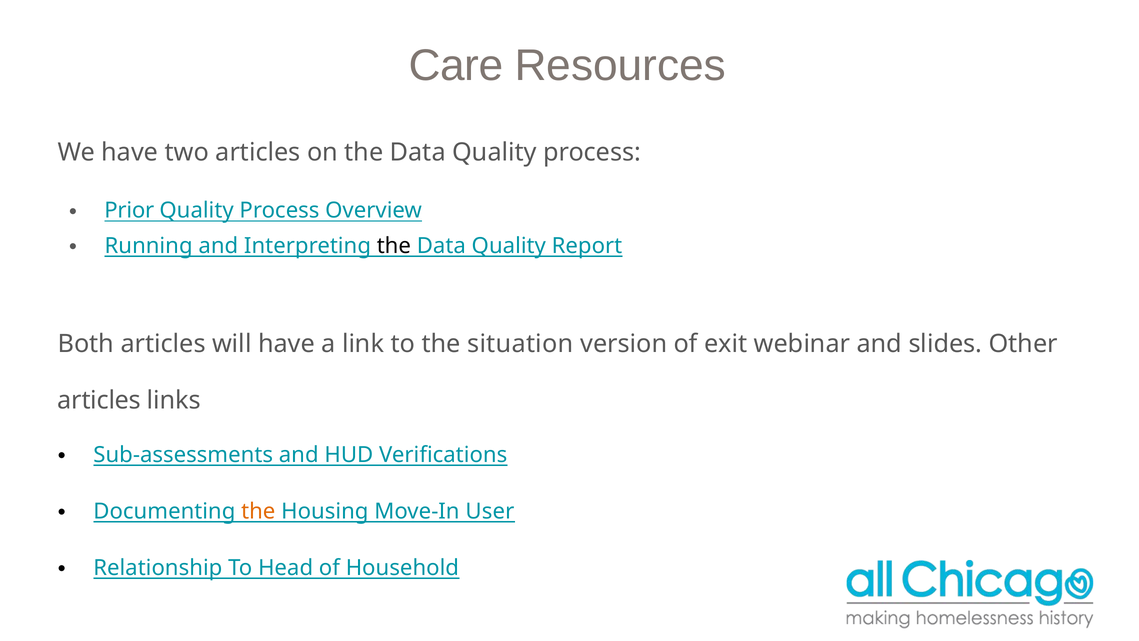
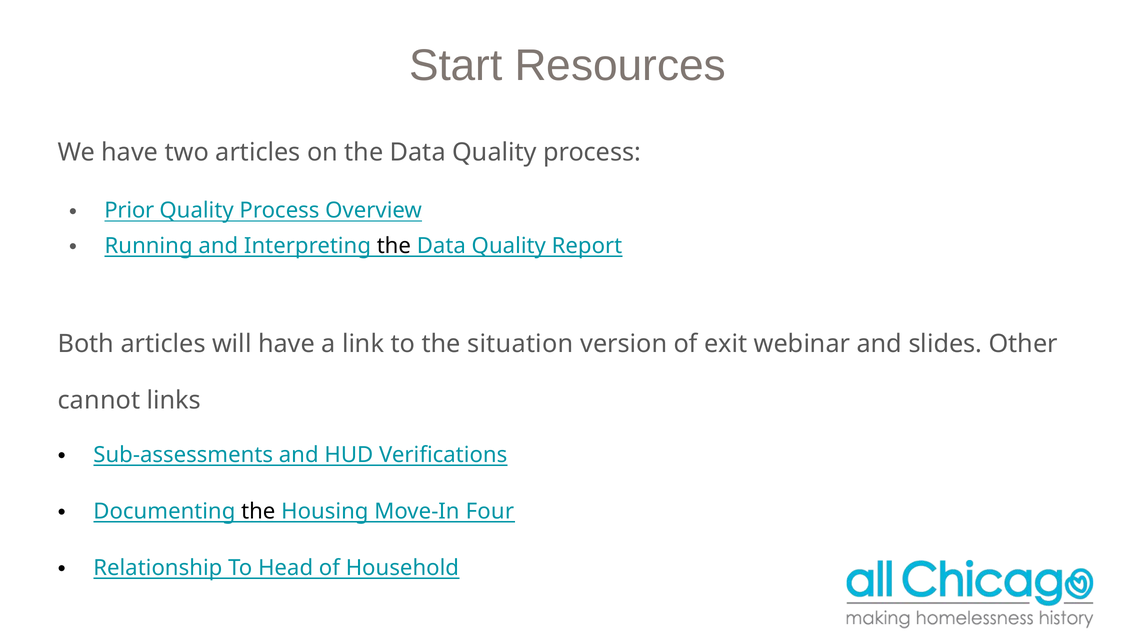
Care: Care -> Start (456, 66)
articles: articles -> cannot (99, 400)
the colour: orange -> black (258, 511)
User: User -> Four (490, 511)
